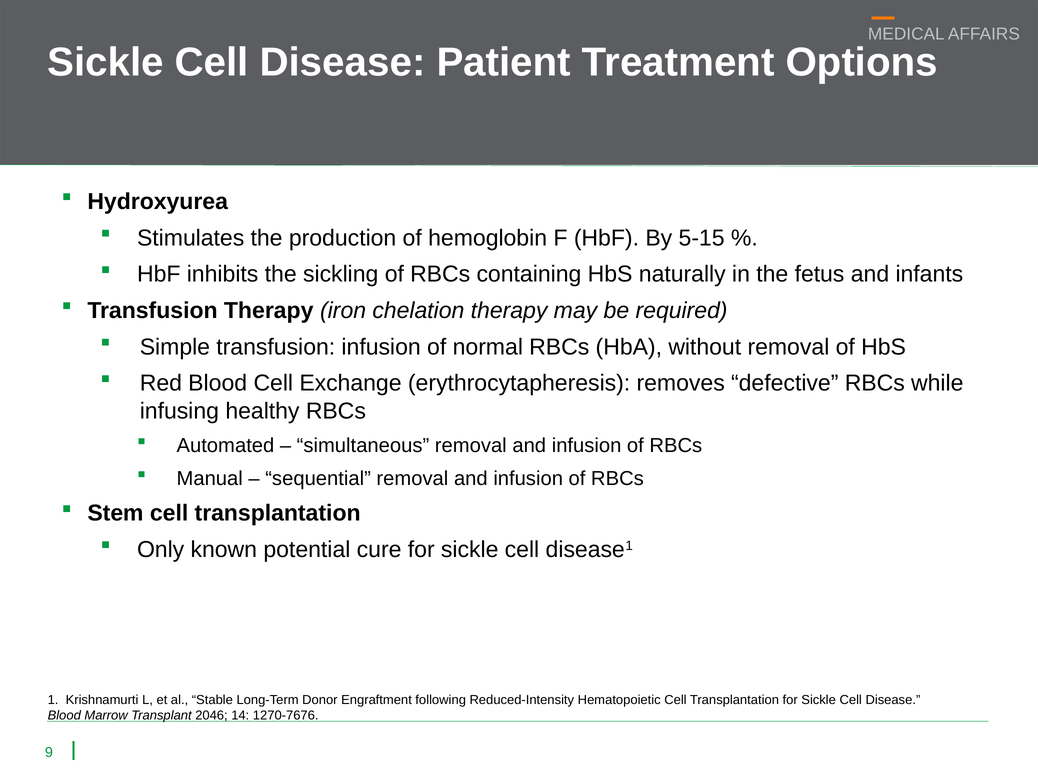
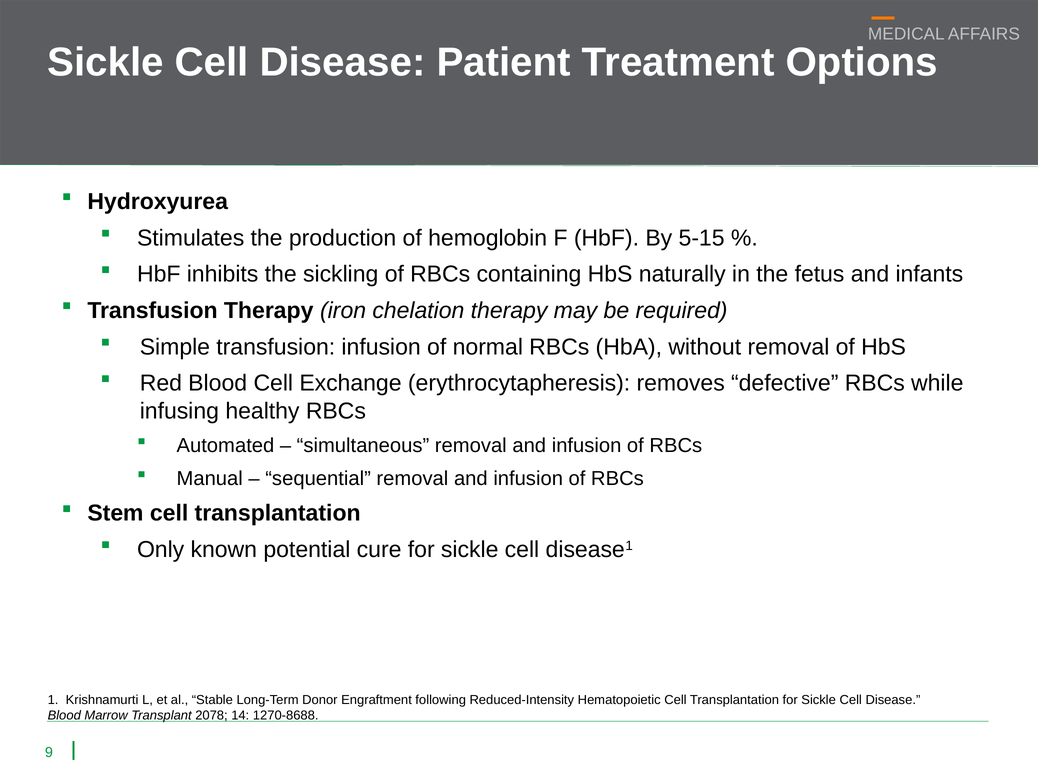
2046: 2046 -> 2078 (211, 715)
1270-7676: 1270-7676 -> 1270-8688 (286, 715)
